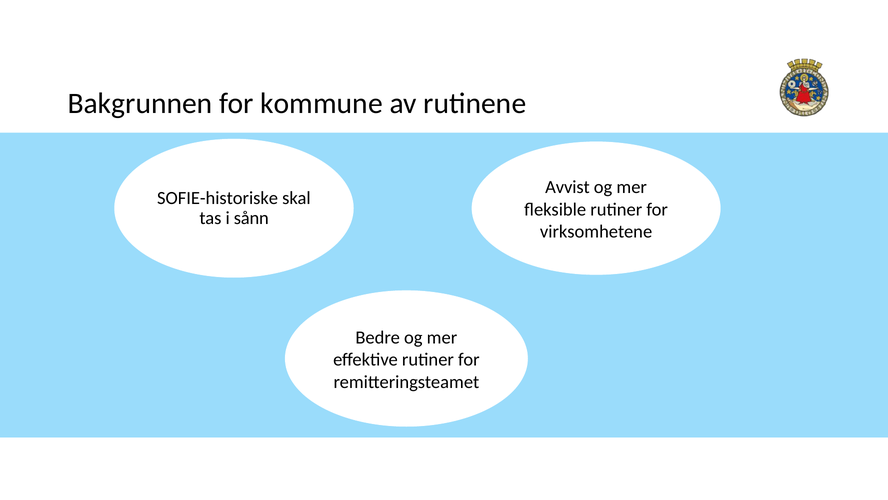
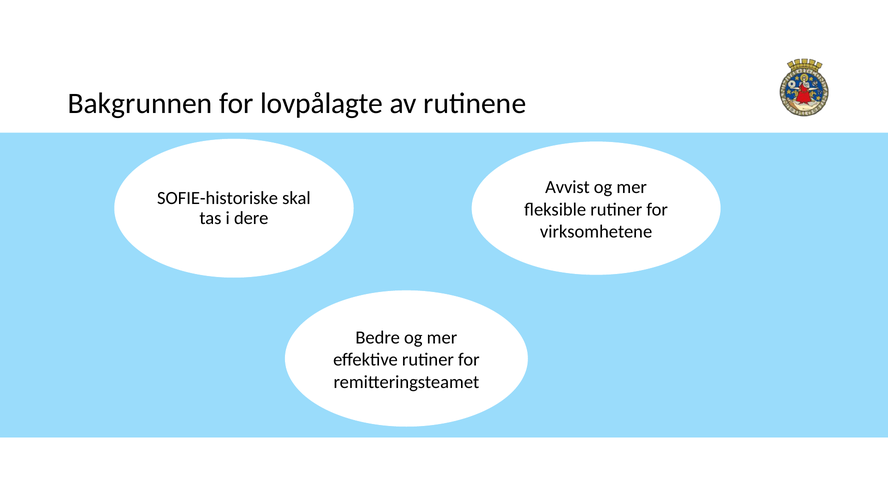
kommune: kommune -> lovpålagte (322, 104)
sånn: sånn -> dere (251, 218)
